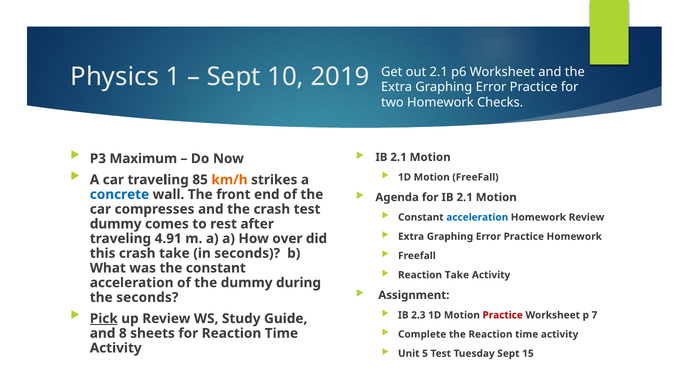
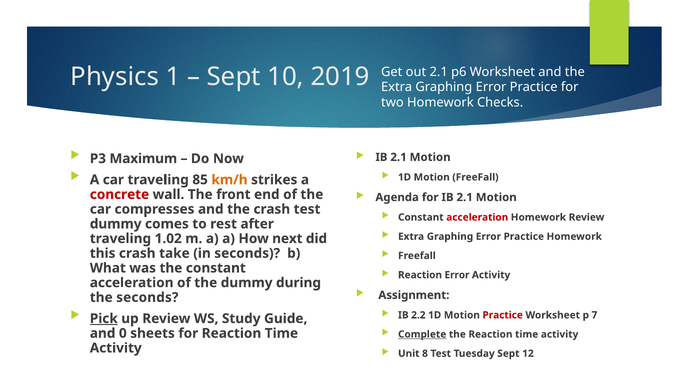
concrete colour: blue -> red (119, 195)
acceleration colour: blue -> red (477, 218)
4.91: 4.91 -> 1.02 (168, 239)
over: over -> next (287, 239)
Reaction Take: Take -> Error (457, 275)
2.3: 2.3 -> 2.2 (418, 316)
Complete underline: none -> present (422, 335)
8: 8 -> 0 (123, 334)
5: 5 -> 8 (425, 354)
15: 15 -> 12 (528, 354)
